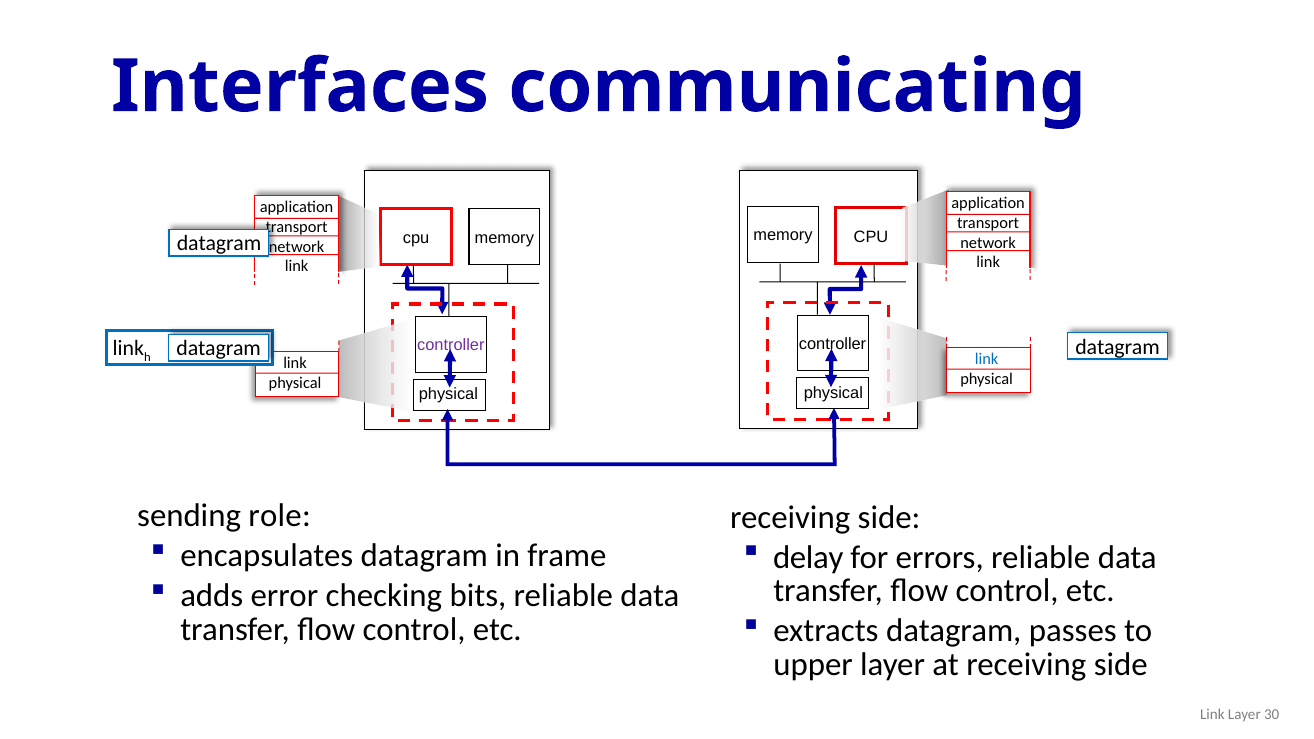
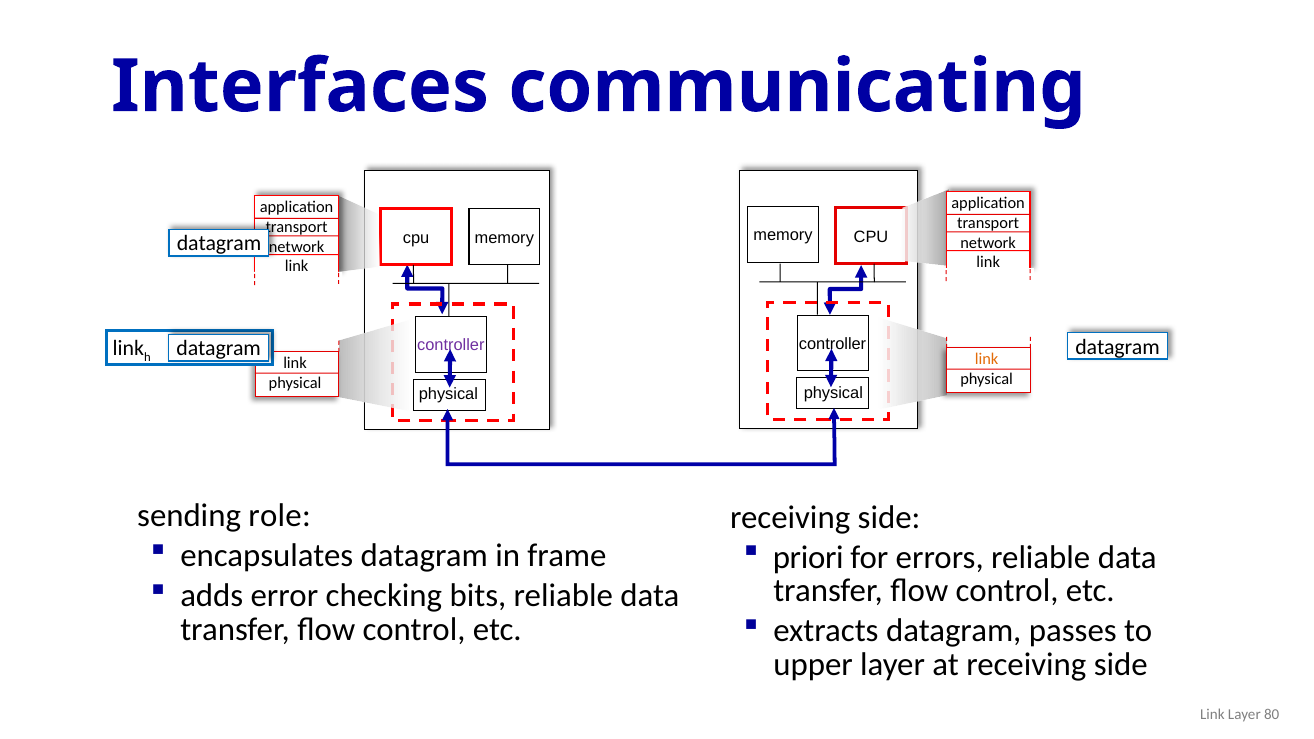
link colour: blue -> orange (987, 359)
delay: delay -> priori (808, 557)
30: 30 -> 80 (1272, 715)
